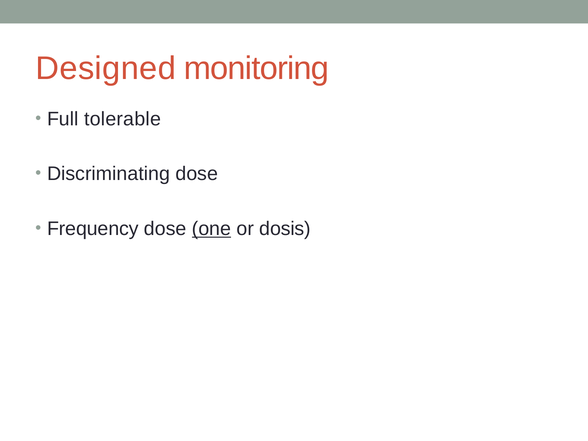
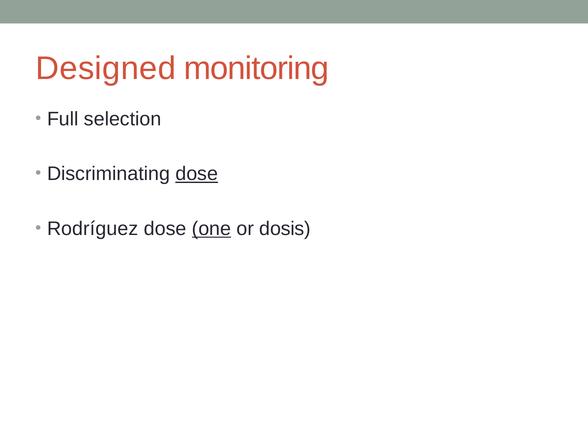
tolerable: tolerable -> selection (123, 119)
dose underline: none -> present (197, 174)
Frequency: Frequency -> Rodríguez (93, 229)
